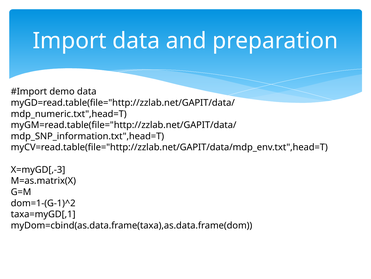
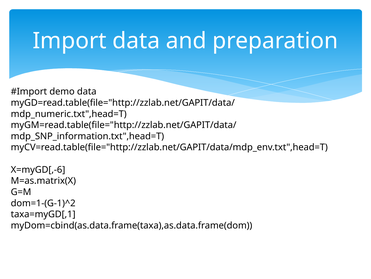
X=myGD[,-3: X=myGD[,-3 -> X=myGD[,-6 (38, 169)
